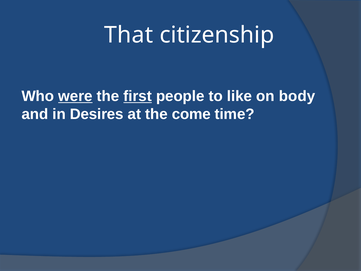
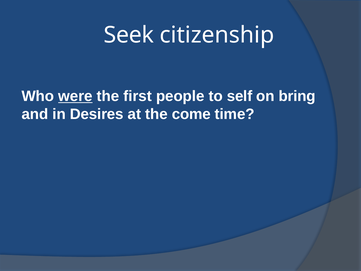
That: That -> Seek (129, 35)
first underline: present -> none (138, 96)
like: like -> self (240, 96)
body: body -> bring (297, 96)
